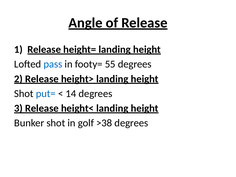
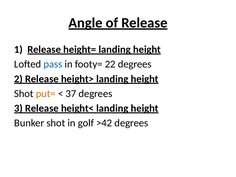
55: 55 -> 22 (110, 64)
put= colour: blue -> orange (46, 94)
14: 14 -> 37 (71, 94)
>38: >38 -> >42 (104, 123)
